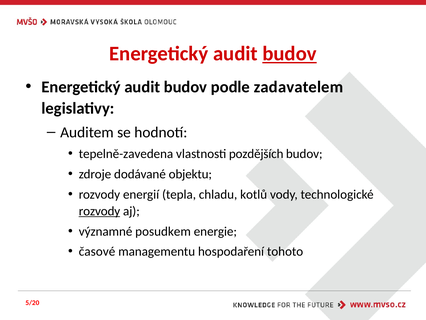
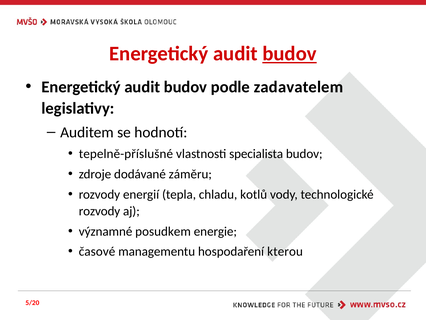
tepelně-zavedena: tepelně-zavedena -> tepelně-příslušné (126, 154)
pozdějších: pozdějších -> specialista (256, 154)
objektu: objektu -> záměru (190, 174)
rozvody underline: present -> none (100, 211)
tohoto: tohoto -> kterou (285, 251)
